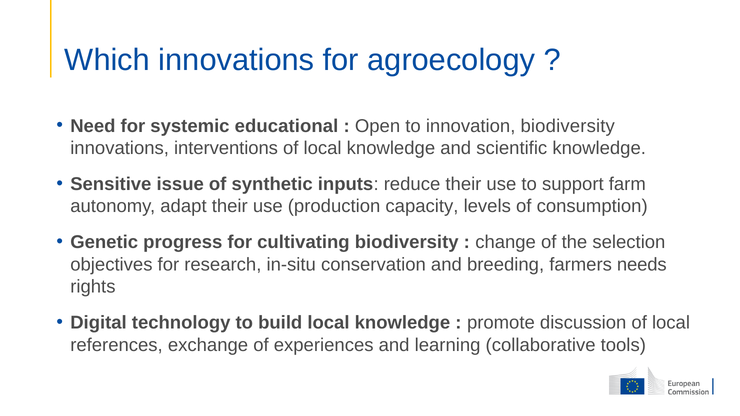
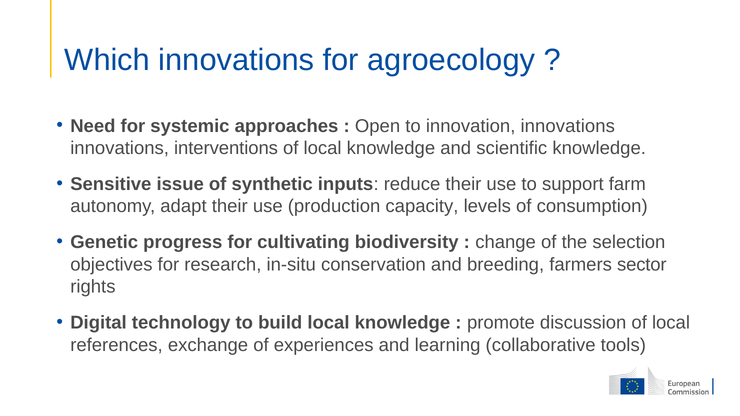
educational: educational -> approaches (287, 126)
innovation biodiversity: biodiversity -> innovations (568, 126)
needs: needs -> sector (642, 265)
